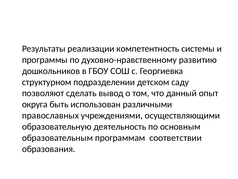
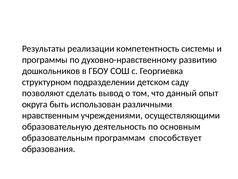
православных: православных -> нравственным (50, 115)
соответствии: соответствии -> способствует (176, 137)
